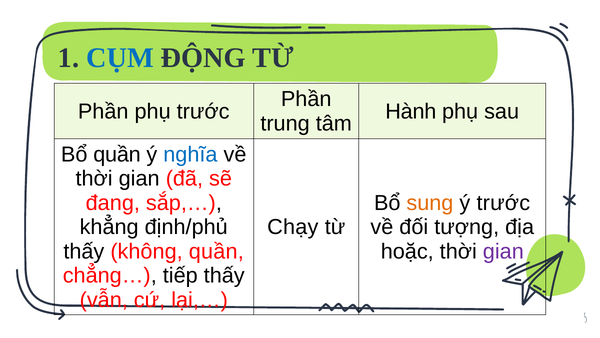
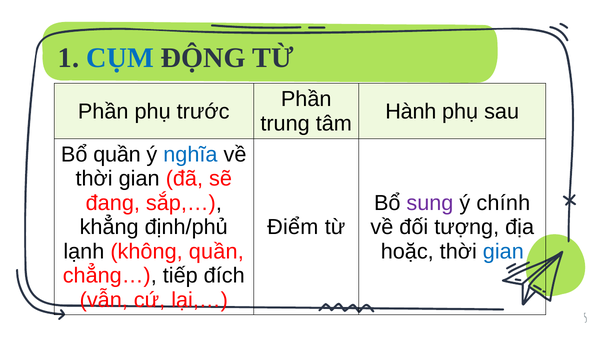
sung colour: orange -> purple (430, 203)
ý trước: trước -> chính (503, 203)
Chạy: Chạy -> Điểm (293, 227)
thấy: thấy -> lạnh (84, 251)
gian colour: purple -> blue (503, 251)
tiếp thấy: thấy -> đích (224, 275)
